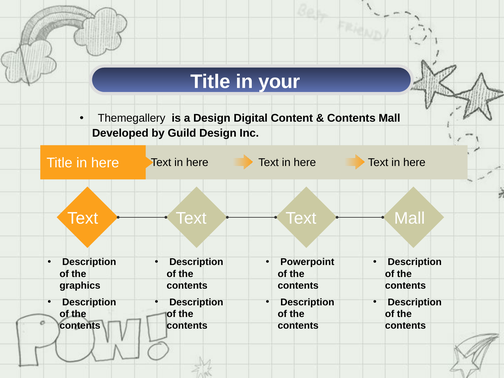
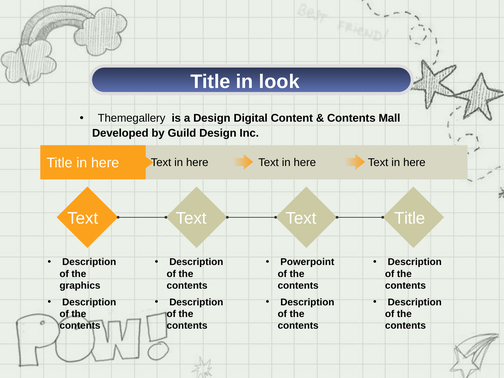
your: your -> look (279, 82)
Text Mall: Mall -> Title (410, 218)
